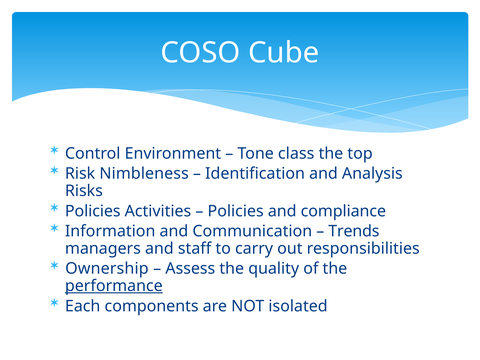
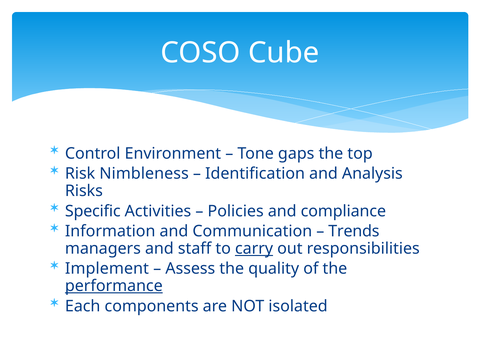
class: class -> gaps (296, 154)
Policies: Policies -> Specific (93, 211)
carry underline: none -> present (254, 249)
Ownership: Ownership -> Implement (107, 269)
